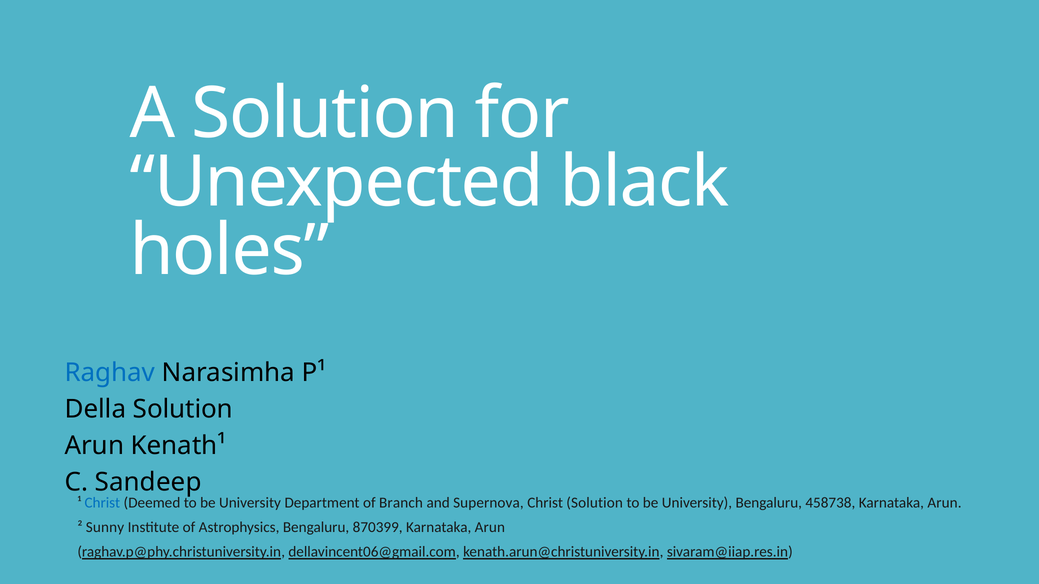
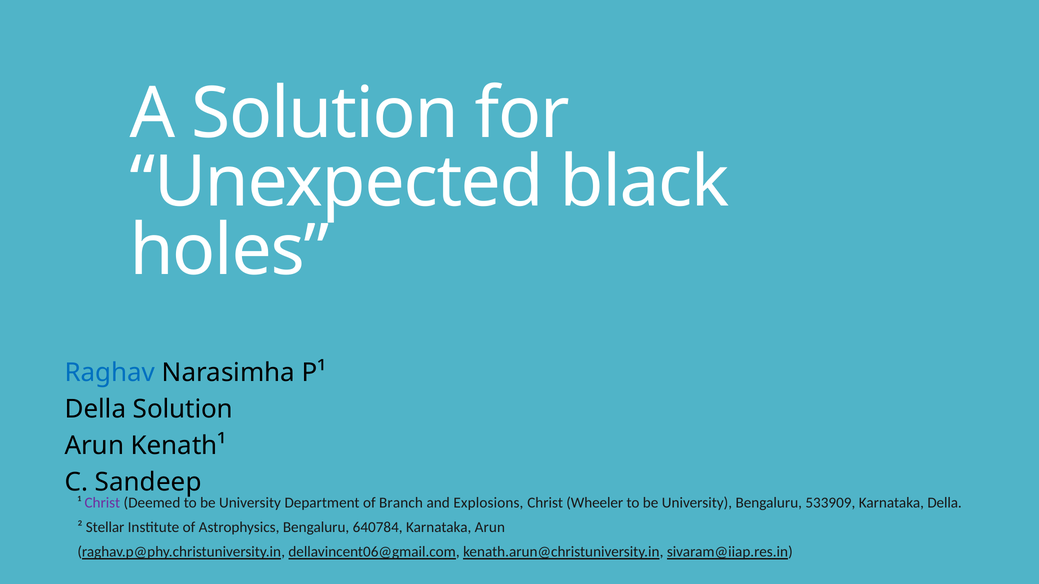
Christ colour: blue -> purple (102, 503)
Supernova: Supernova -> Explosions (488, 503)
Christ Solution: Solution -> Wheeler (595, 503)
458738: 458738 -> 533909 (830, 503)
Arun: Arun -> Della (945, 503)
Sunny: Sunny -> Stellar (105, 528)
870399: 870399 -> 640784 (378, 528)
